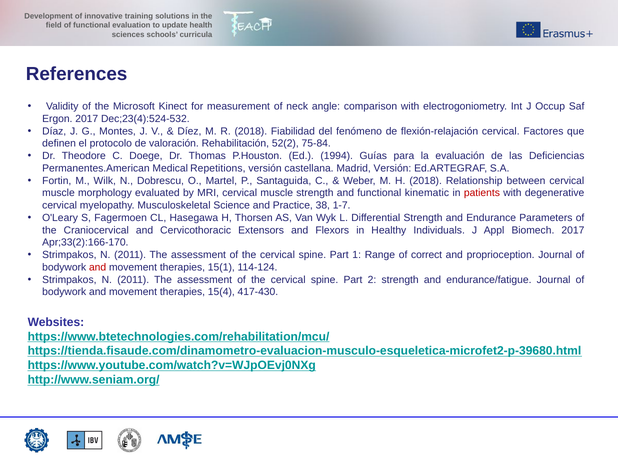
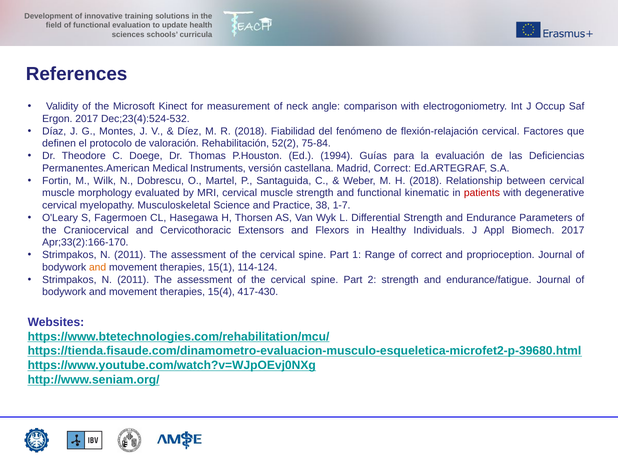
Repetitions: Repetitions -> Instruments (218, 168)
Madrid Versión: Versión -> Correct (392, 168)
and colour: red -> orange (98, 267)
